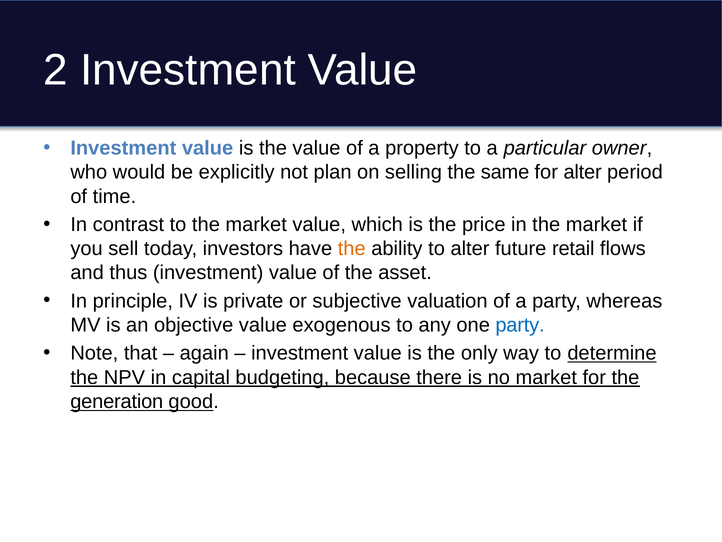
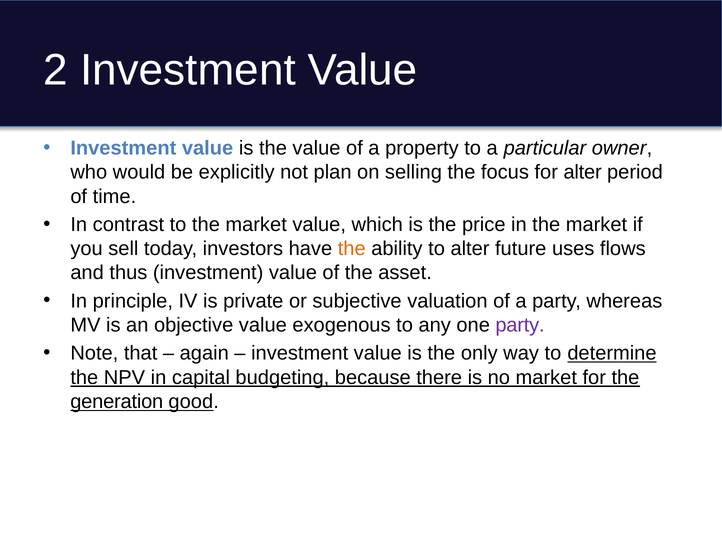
same: same -> focus (505, 172)
retail: retail -> uses (573, 248)
party colour: blue -> purple (520, 325)
